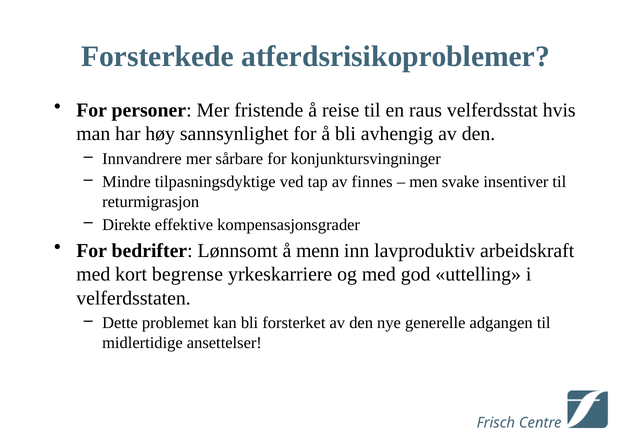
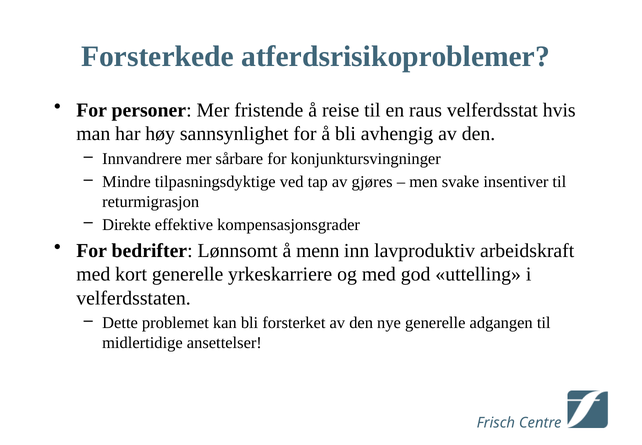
finnes: finnes -> gjøres (372, 182)
kort begrense: begrense -> generelle (188, 274)
